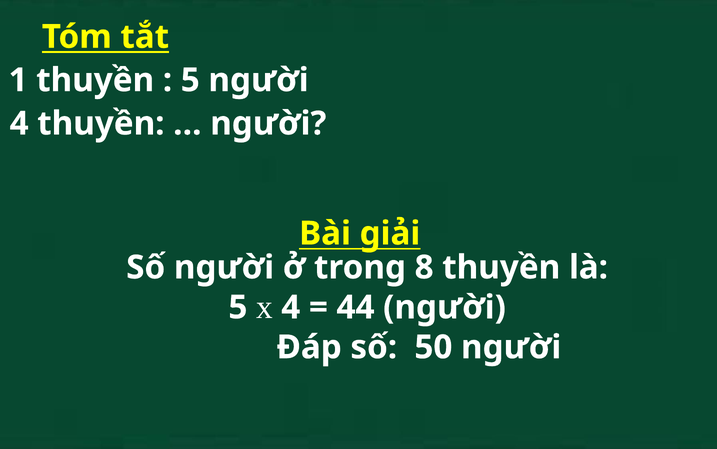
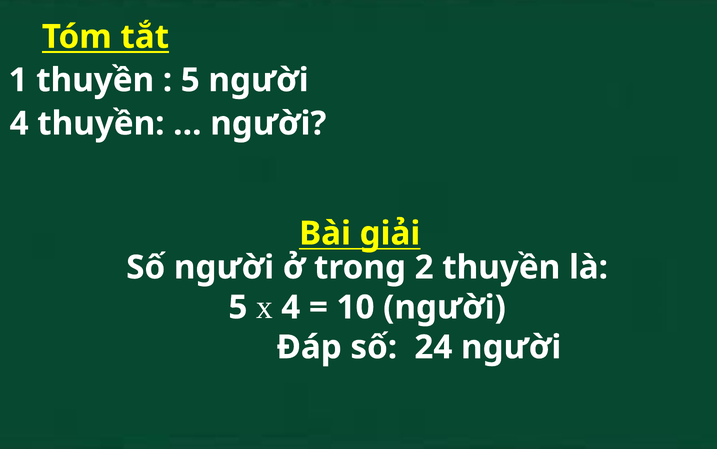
8: 8 -> 2 (424, 268)
44: 44 -> 10 (355, 308)
50: 50 -> 24 (433, 347)
